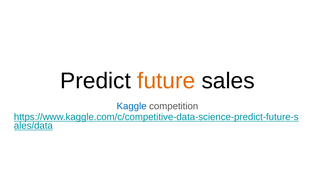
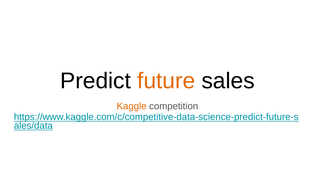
Kaggle colour: blue -> orange (132, 106)
